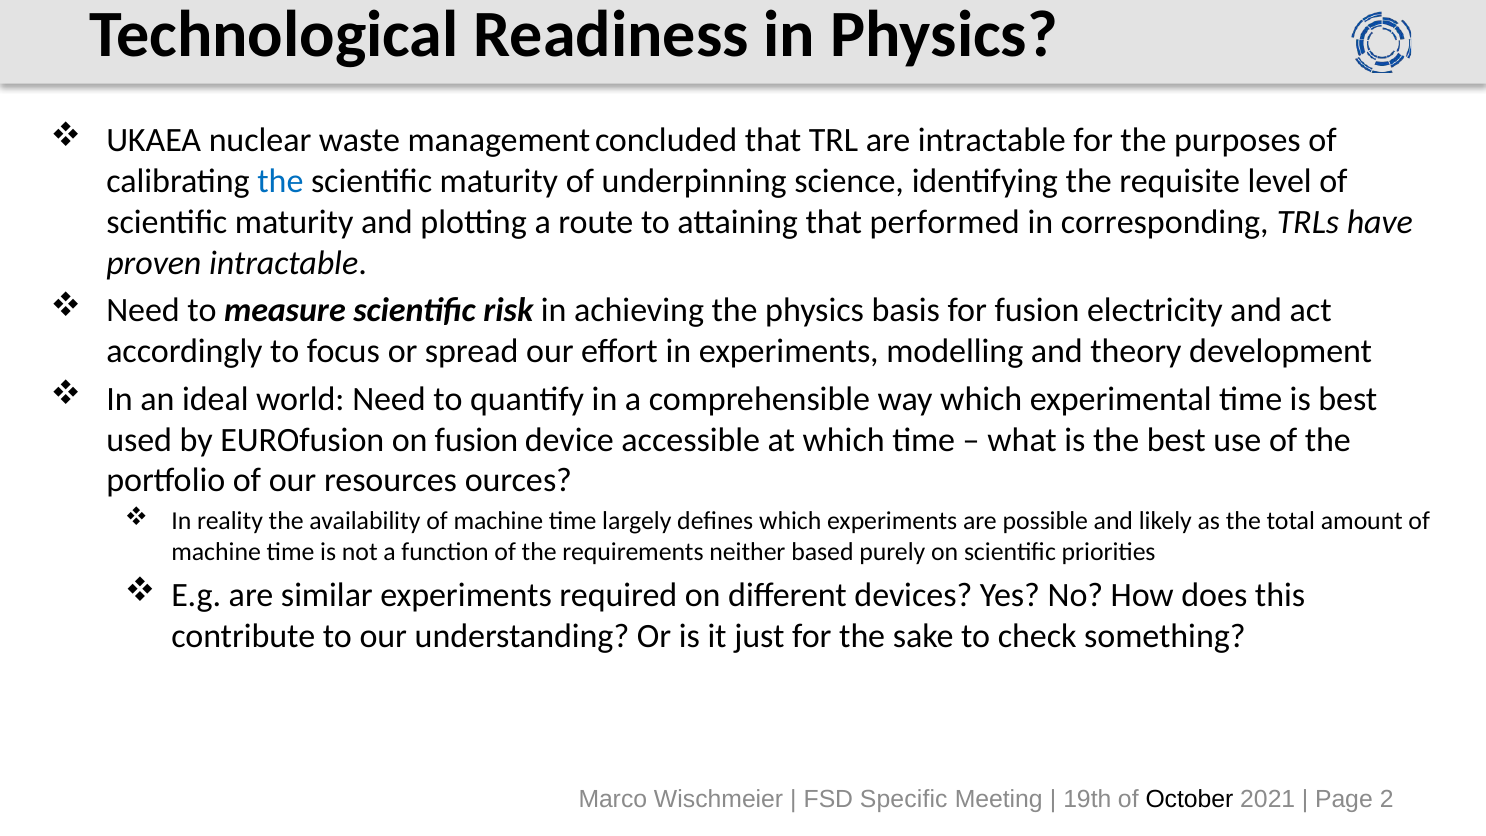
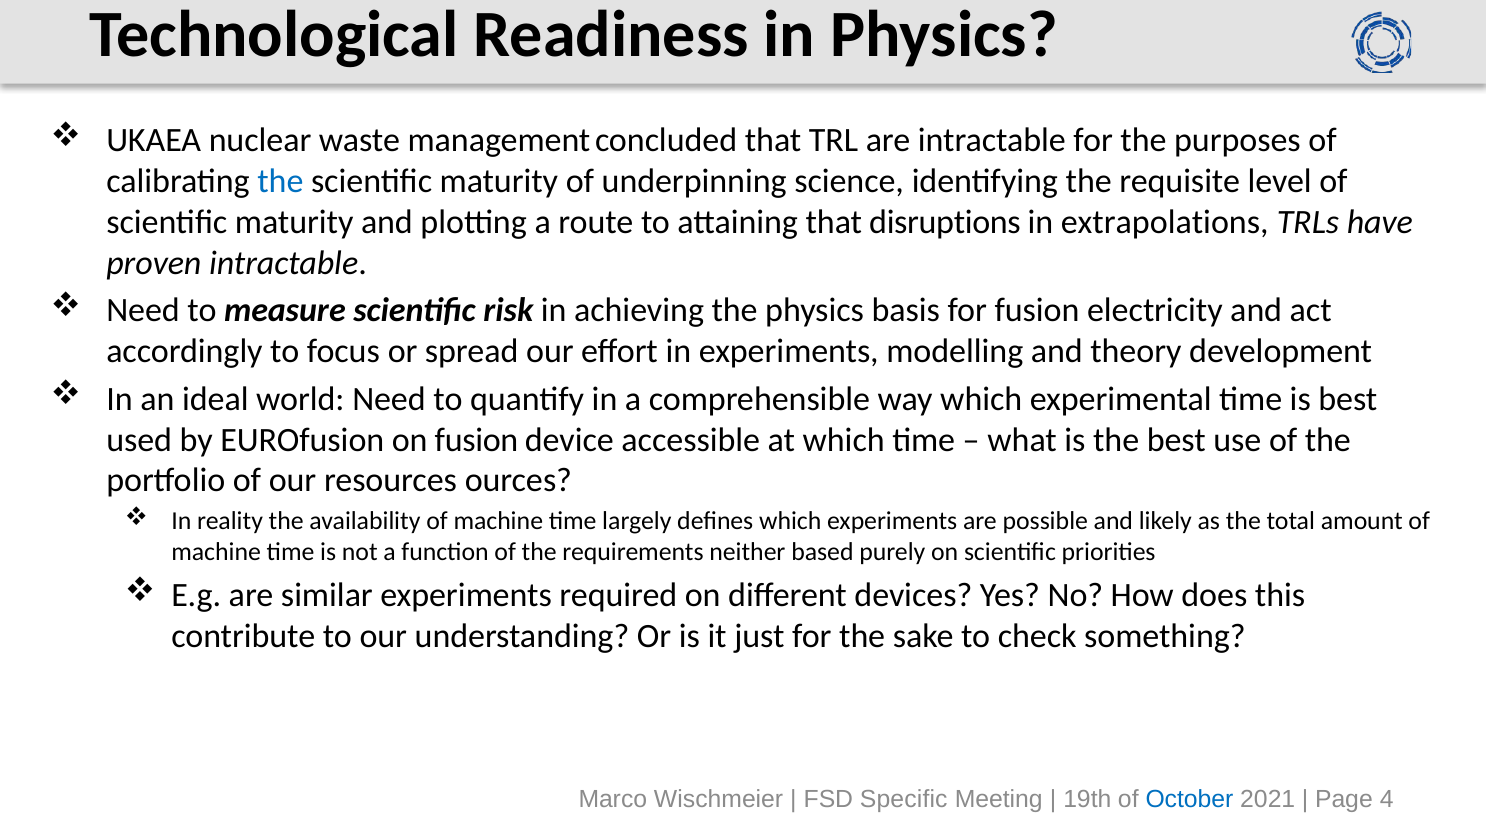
performed: performed -> disruptions (945, 222)
corresponding: corresponding -> extrapolations (1165, 222)
October colour: black -> blue (1189, 799)
2: 2 -> 4 (1387, 799)
